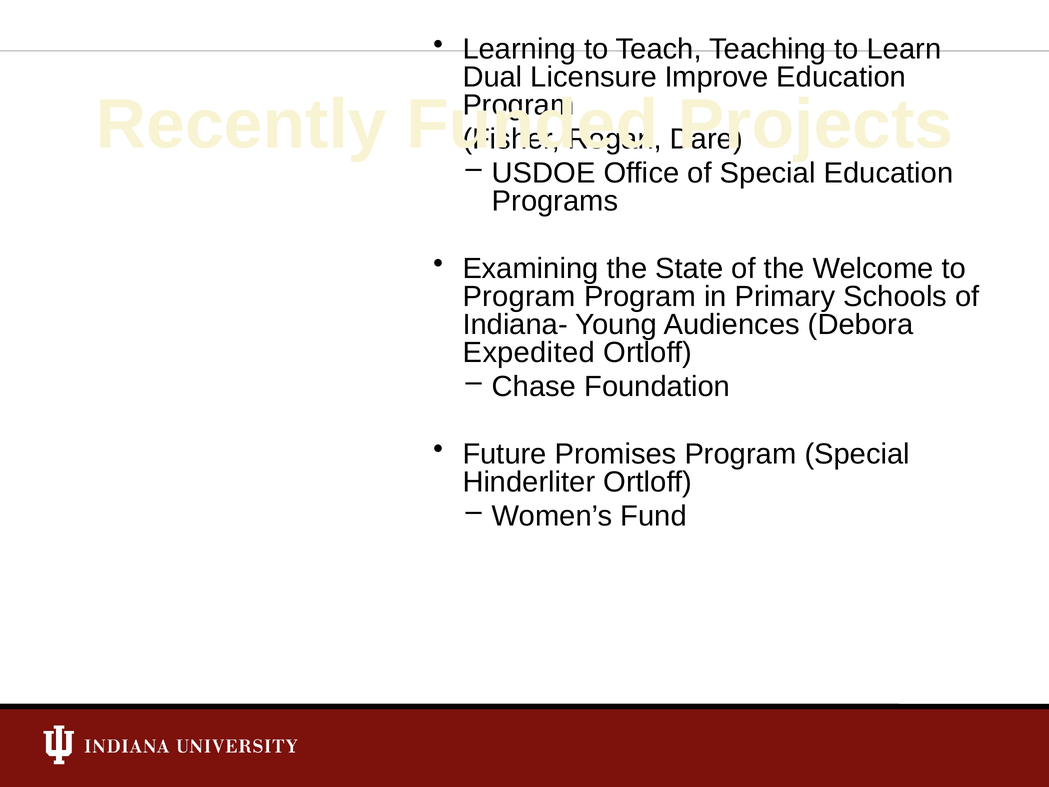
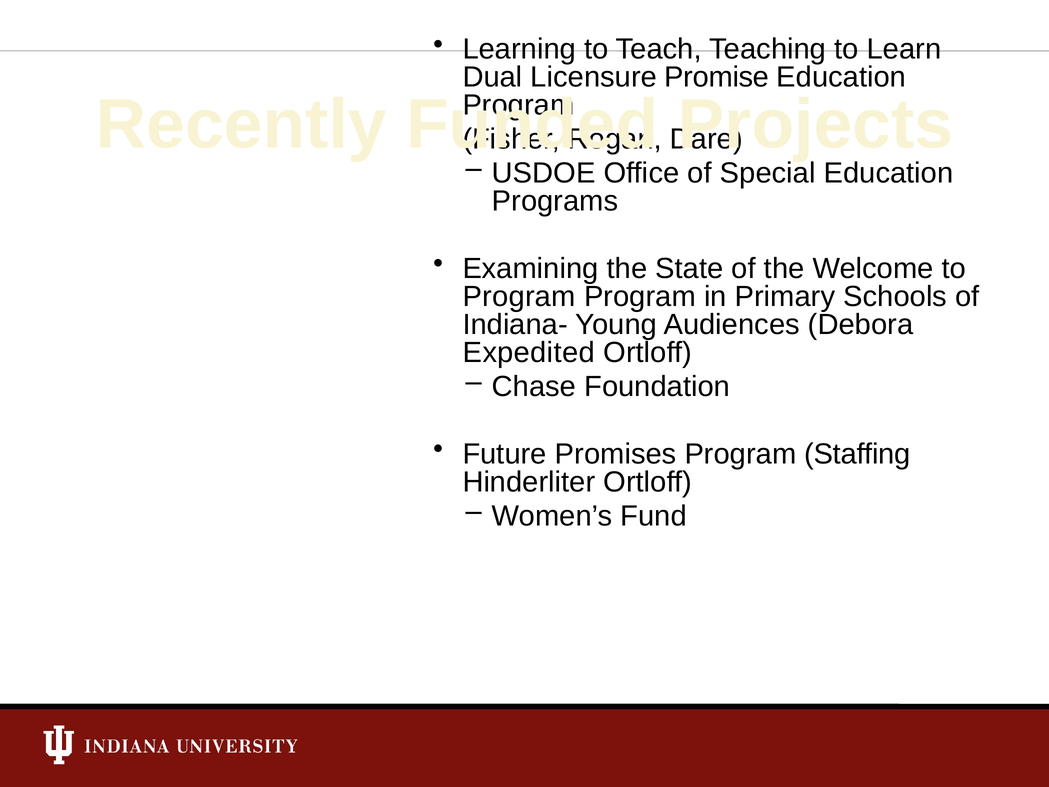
Improve: Improve -> Promise (717, 77)
Program Special: Special -> Staffing (857, 454)
